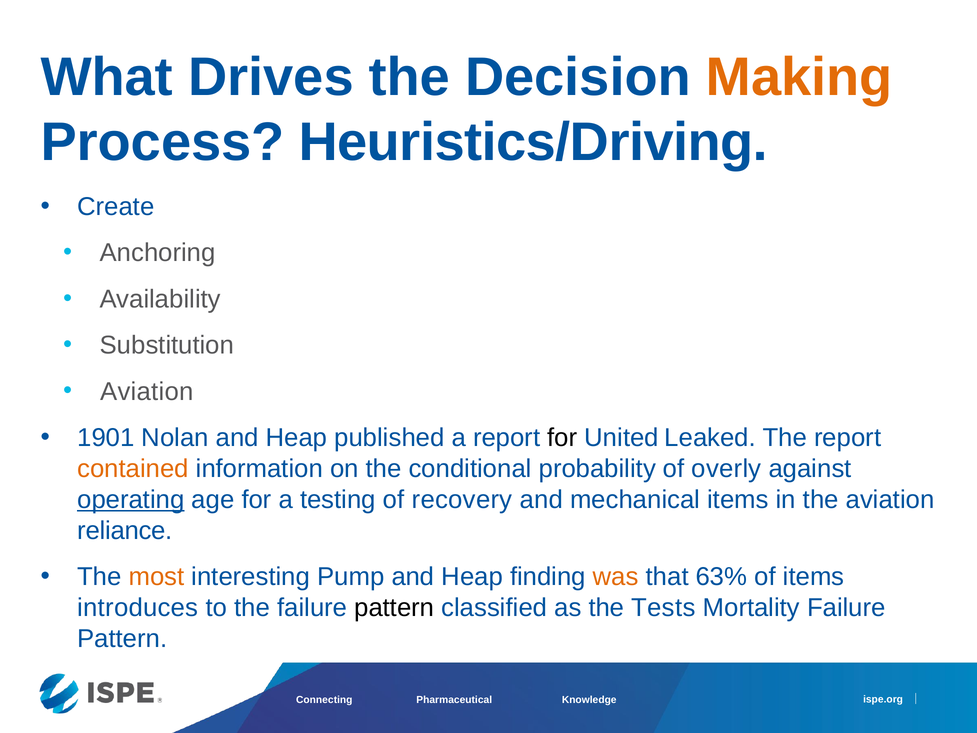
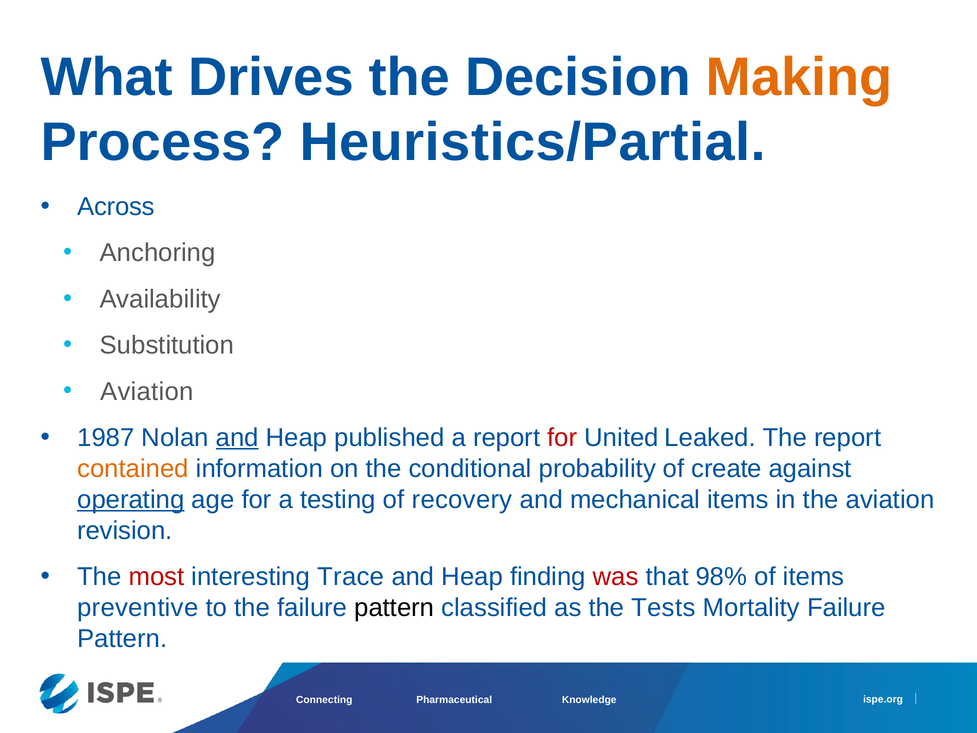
Heuristics/Driving: Heuristics/Driving -> Heuristics/Partial (533, 142)
Create: Create -> Across (116, 207)
1901: 1901 -> 1987 (106, 438)
and underline: none -> present (237, 438)
for colour: black -> red (562, 438)
overly: overly -> create (727, 469)
reliance: reliance -> revision (125, 530)
most colour: orange -> red (156, 577)
Pump: Pump -> Trace (351, 577)
was colour: orange -> red (616, 577)
63%: 63% -> 98% (721, 577)
introduces: introduces -> preventive (138, 608)
